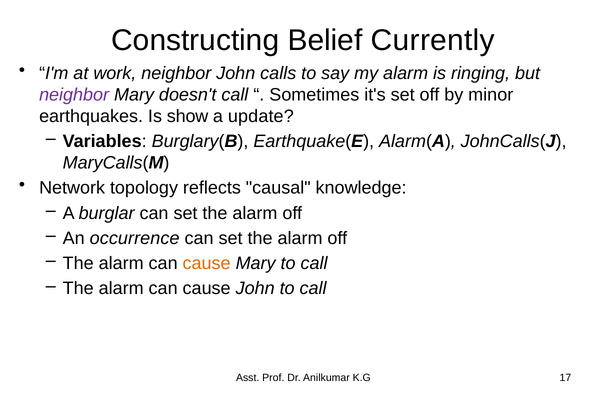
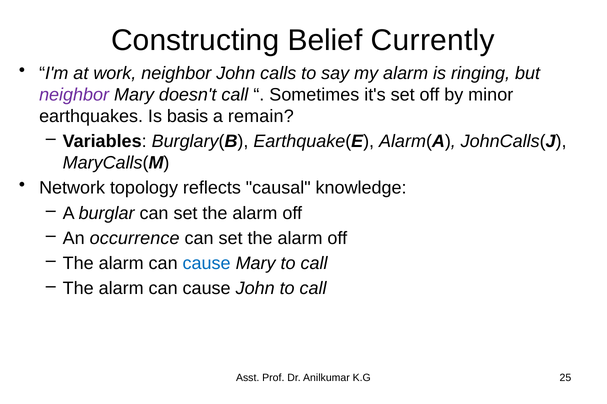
show: show -> basis (188, 116)
update: update -> remain (261, 116)
cause colour: orange -> blue (207, 264)
17: 17 -> 25 (565, 378)
